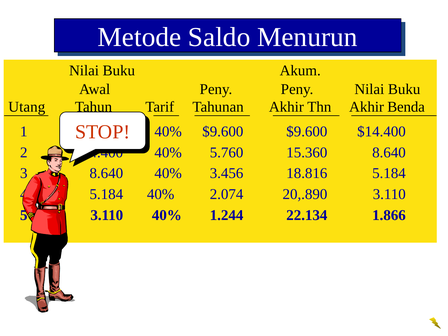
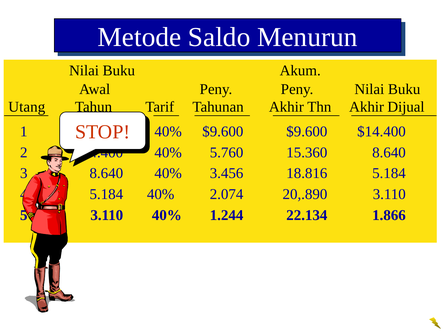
Benda: Benda -> Dijual (406, 107)
